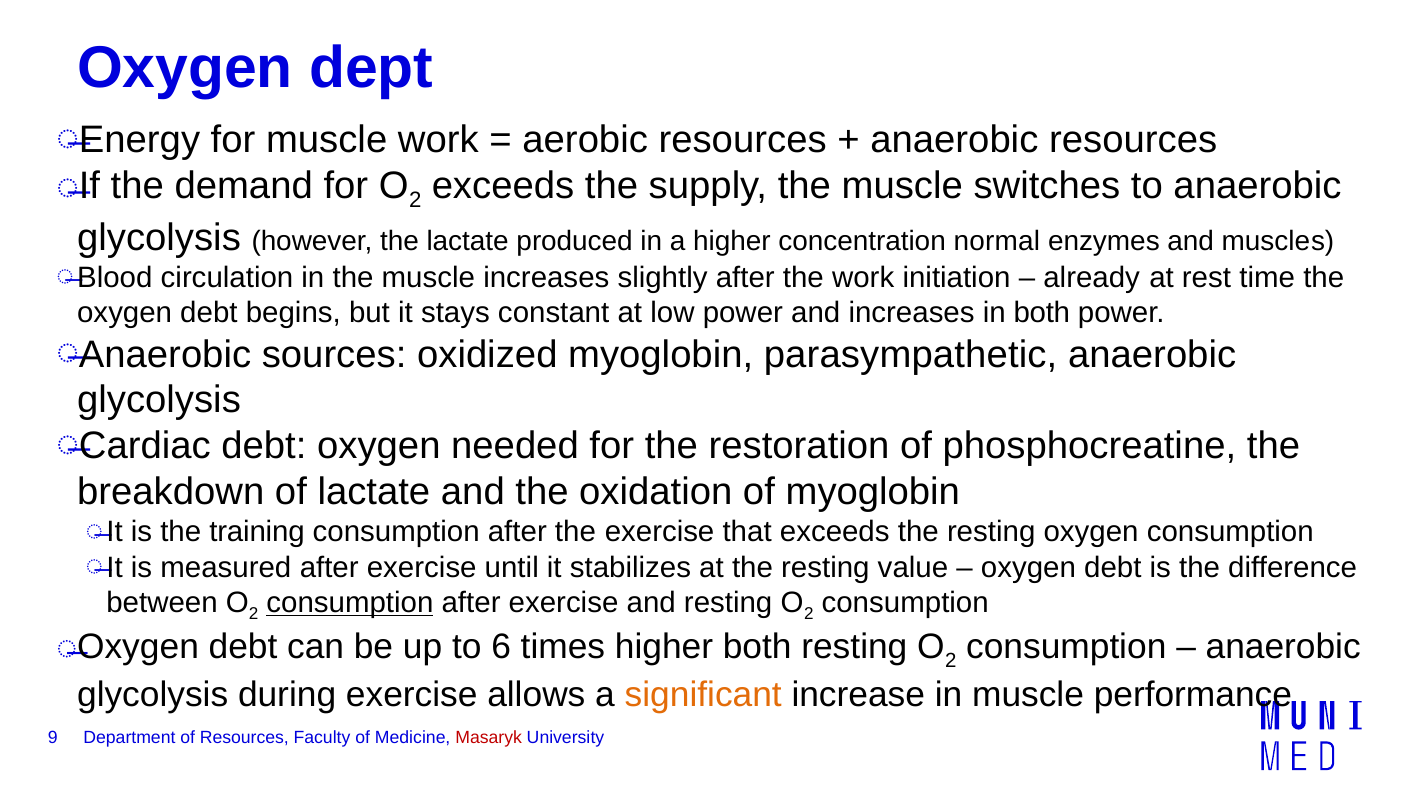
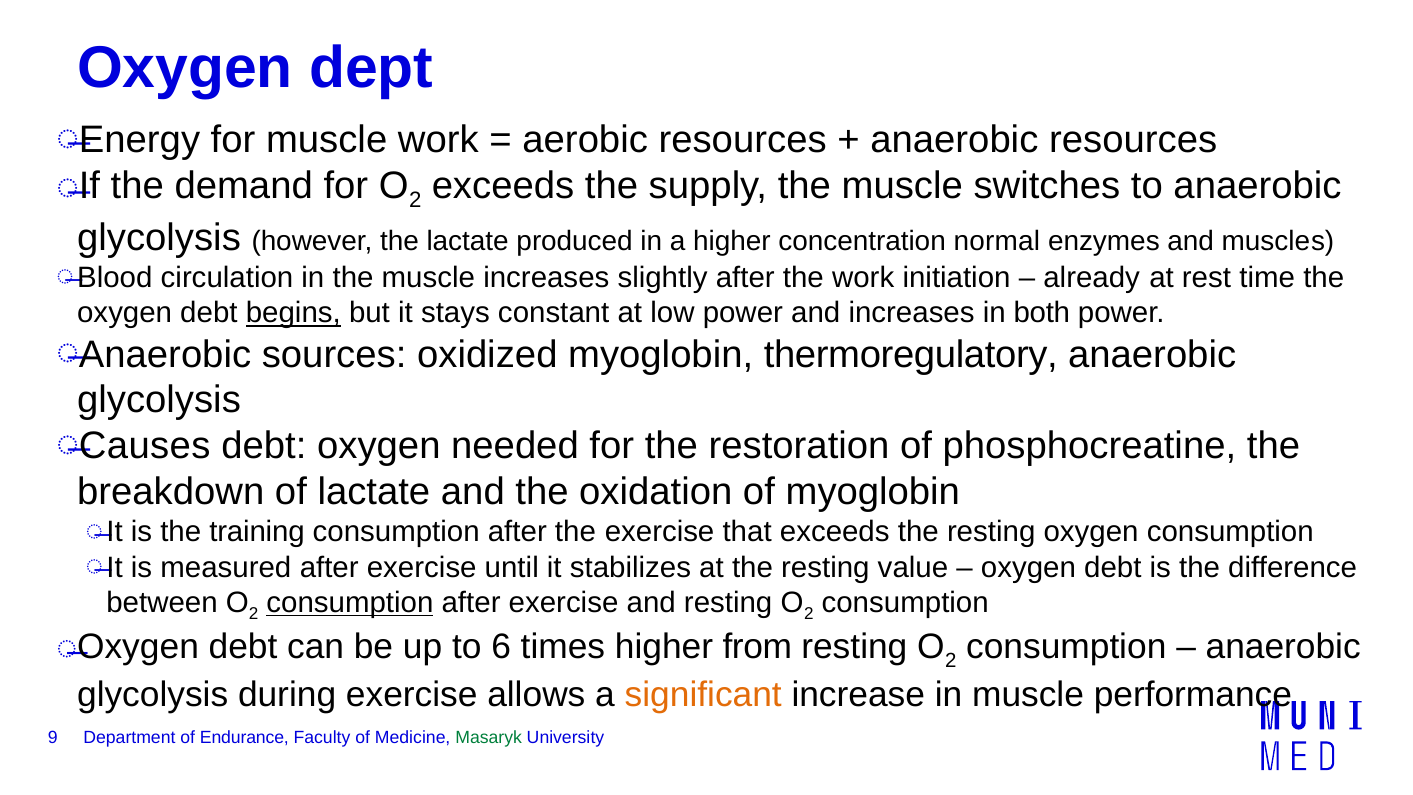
begins underline: none -> present (293, 313)
parasympathetic: parasympathetic -> thermoregulatory (911, 354)
Cardiac: Cardiac -> Causes (145, 446)
higher both: both -> from (757, 647)
of Resources: Resources -> Endurance (244, 738)
Masaryk colour: red -> green (489, 738)
